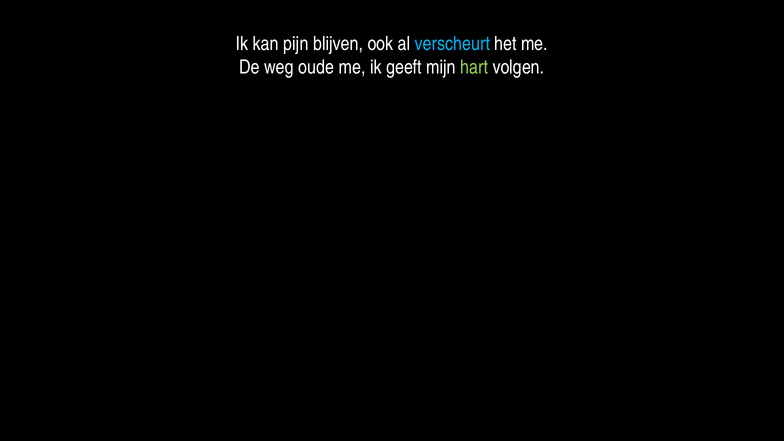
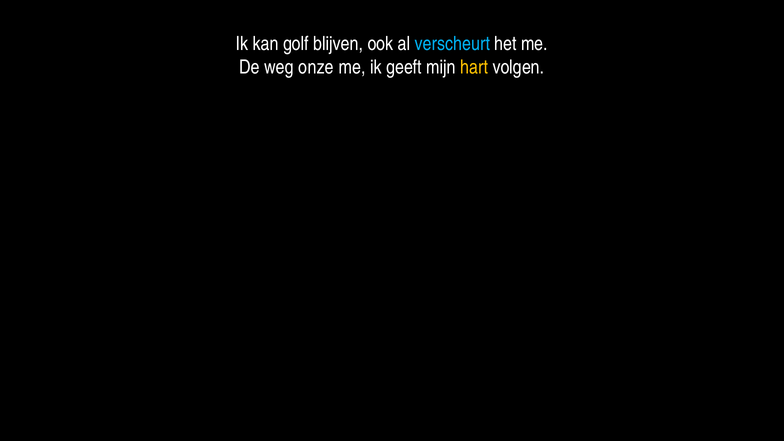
pijn: pijn -> golf (296, 44)
oude: oude -> onze (316, 68)
hart colour: light green -> yellow (474, 68)
